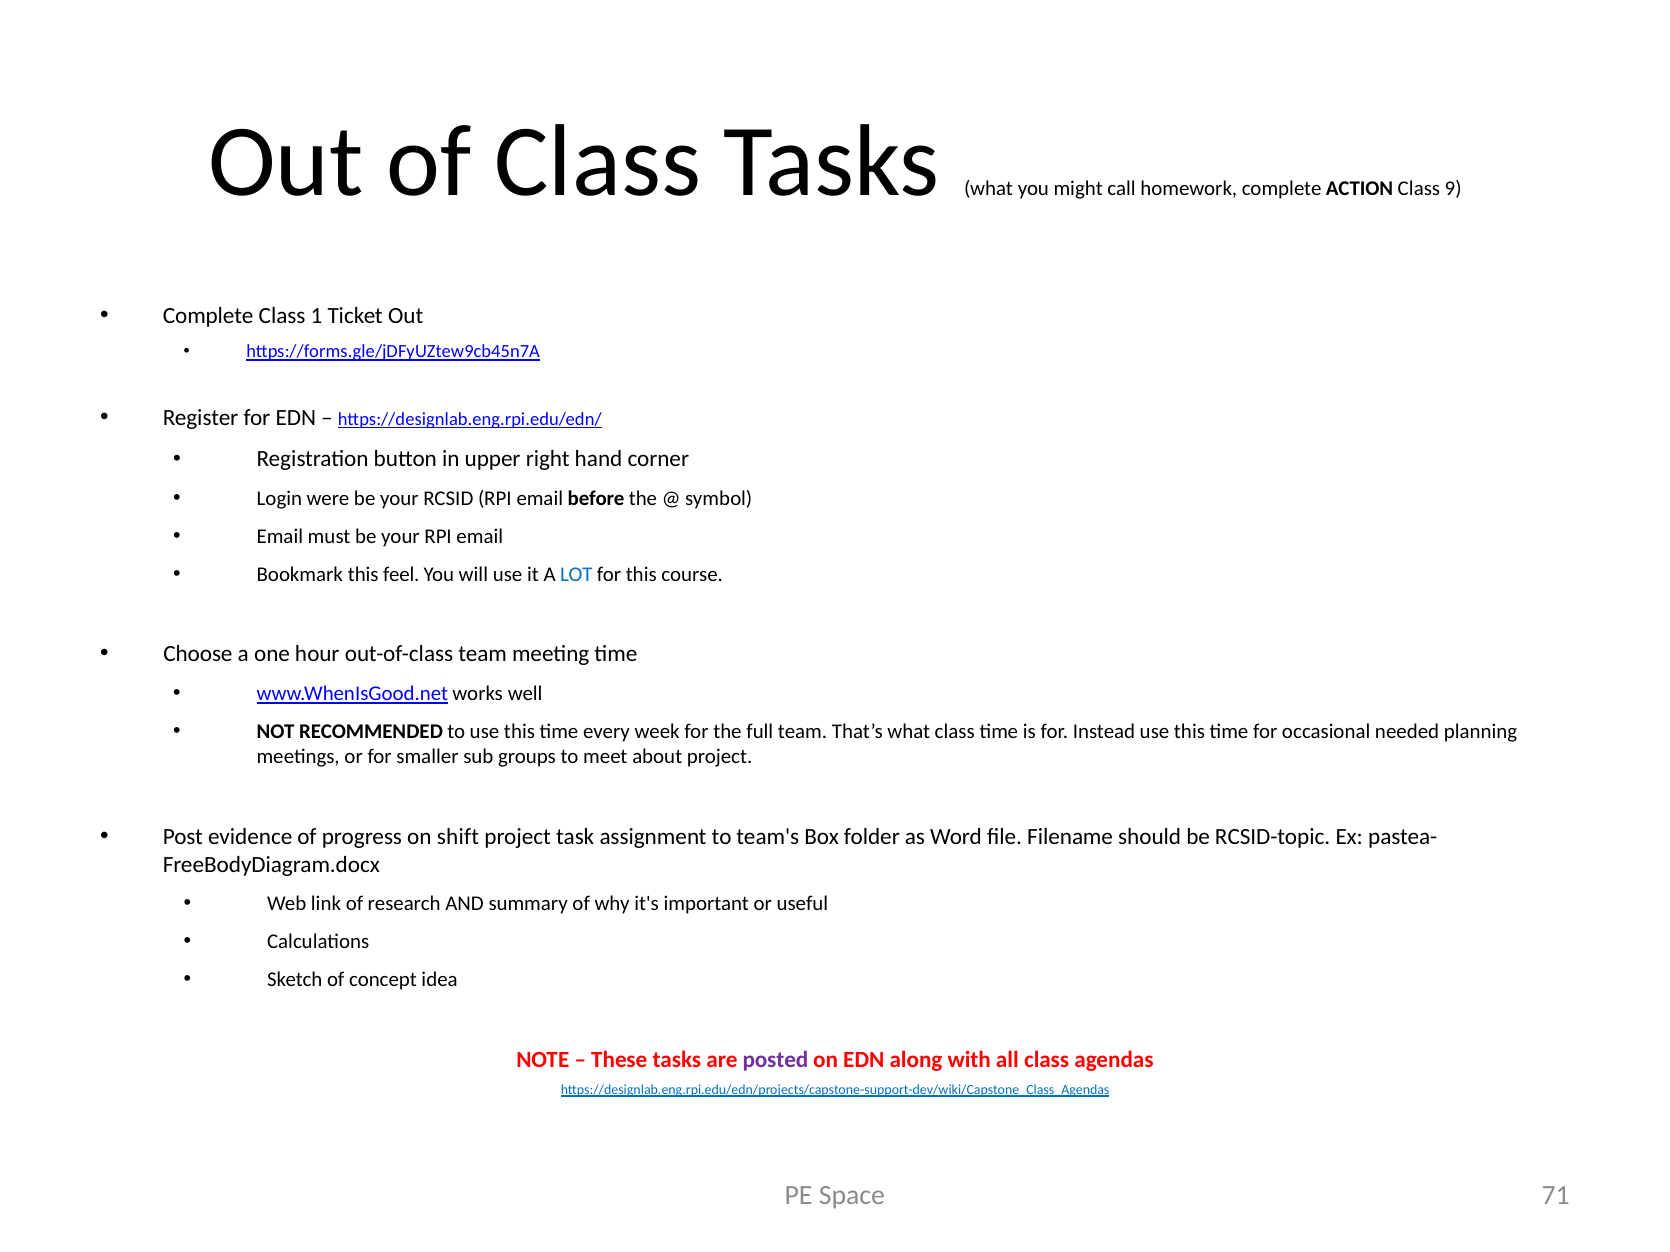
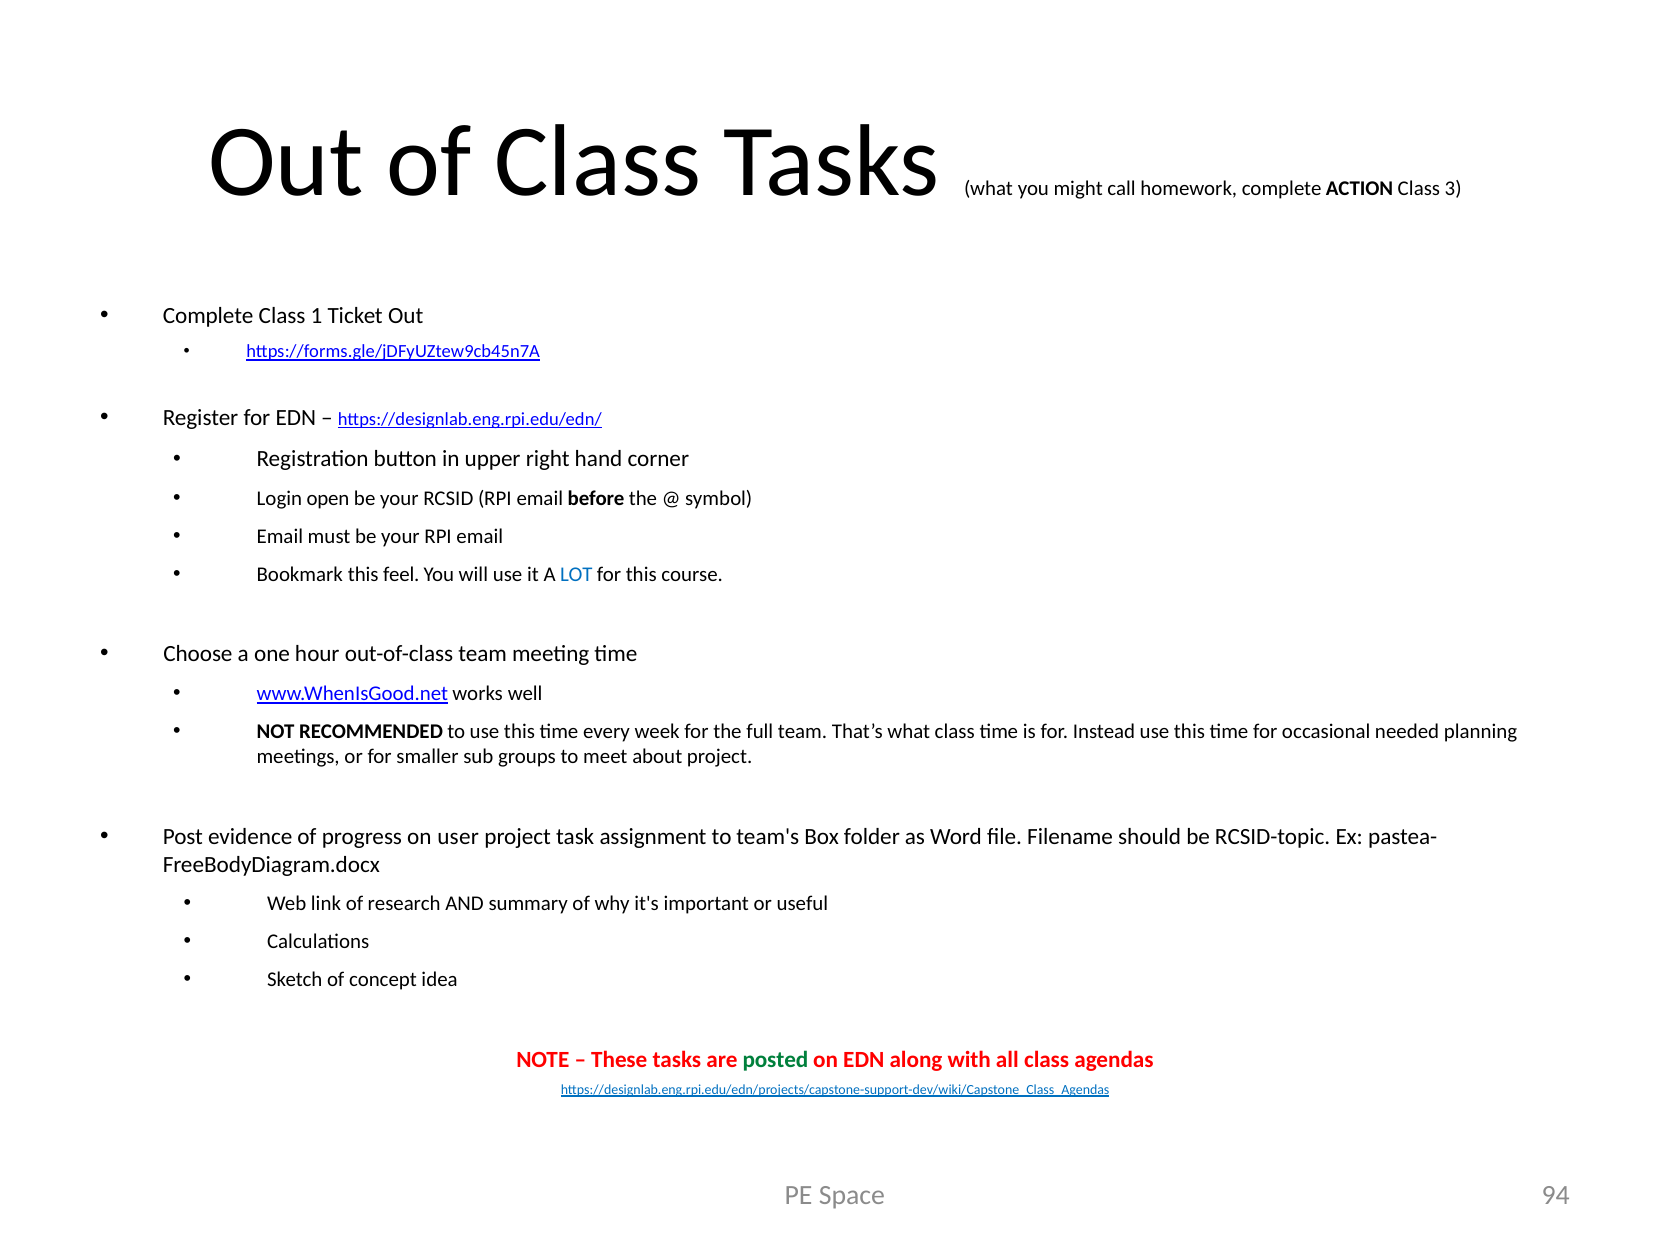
9: 9 -> 3 (1453, 188)
were: were -> open (328, 499)
shift: shift -> user (458, 837)
posted colour: purple -> green (775, 1060)
71: 71 -> 94 (1556, 1196)
